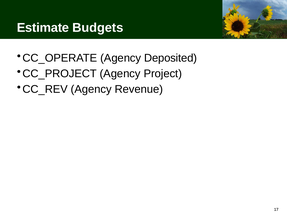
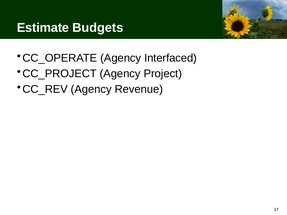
Deposited: Deposited -> Interfaced (171, 58)
